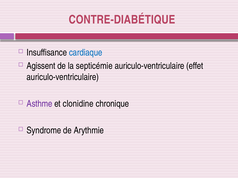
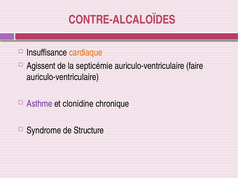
CONTRE-DIABÉTIQUE: CONTRE-DIABÉTIQUE -> CONTRE-ALCALOÏDES (122, 20)
cardiaque colour: blue -> orange (86, 53)
effet: effet -> faire (195, 66)
Arythmie: Arythmie -> Structure (89, 131)
